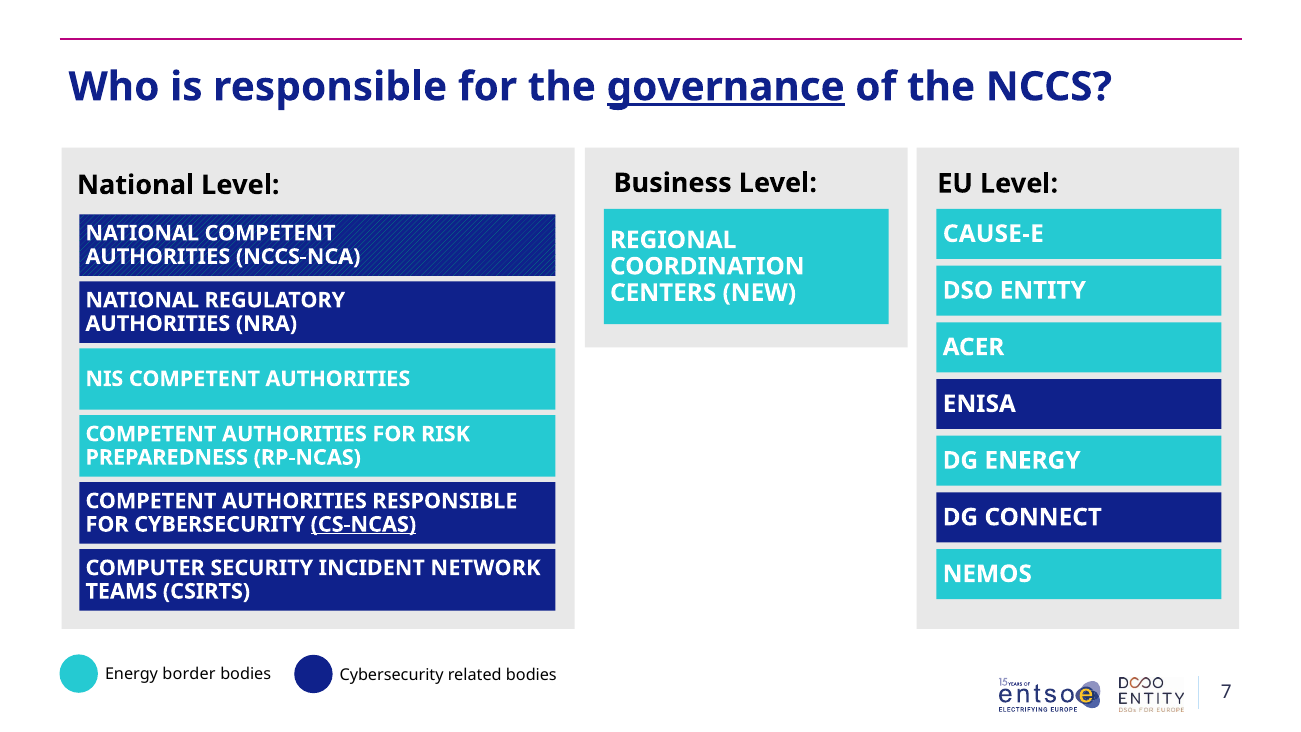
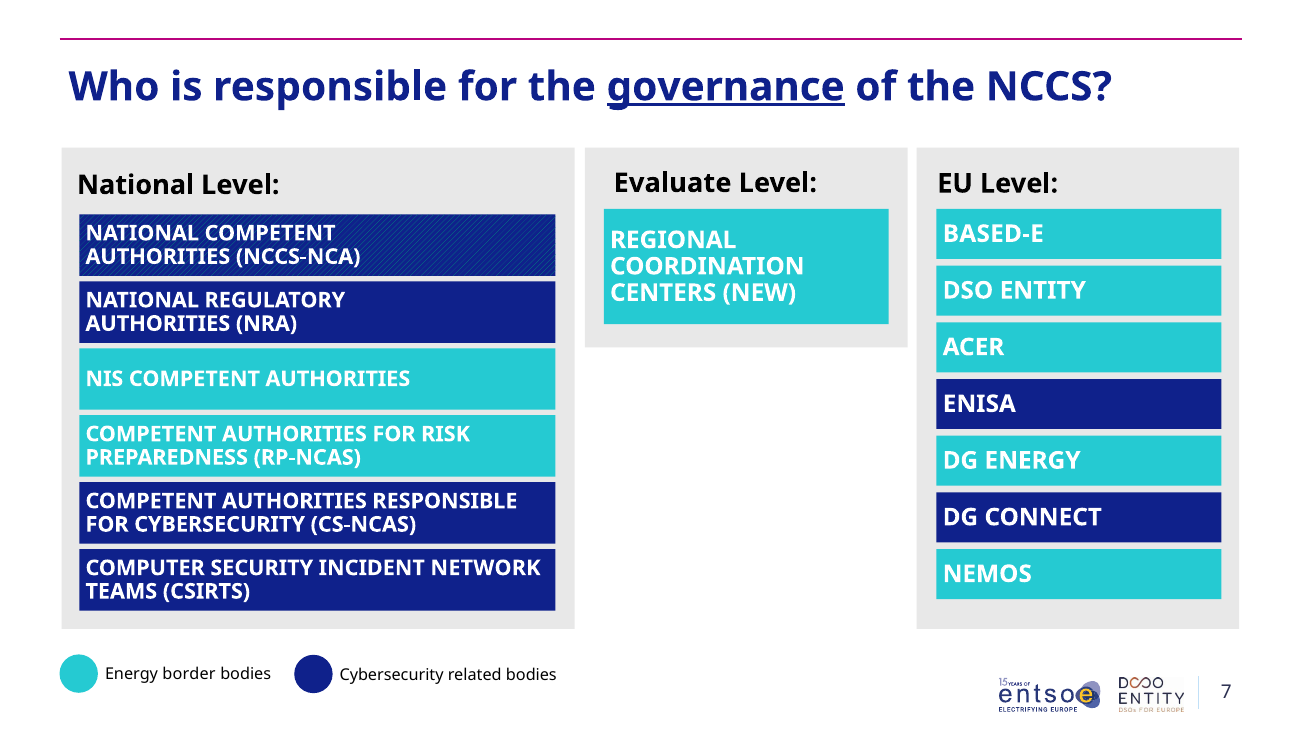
Business: Business -> Evaluate (673, 183)
CAUSE-E: CAUSE-E -> BASED-E (993, 234)
CS-NCAS underline: present -> none (363, 524)
